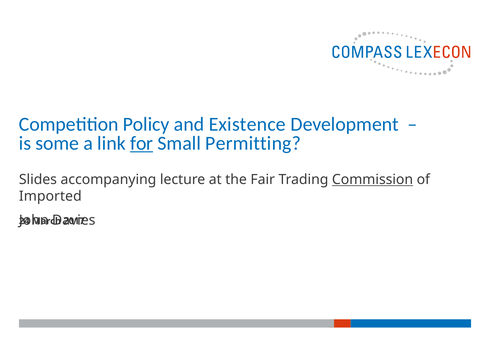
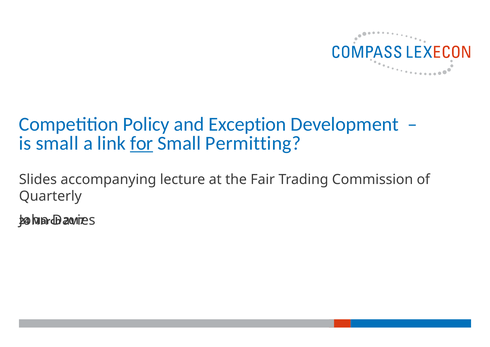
Existence: Existence -> Exception (247, 124)
is some: some -> small (57, 143)
Commission underline: present -> none (373, 179)
Imported: Imported -> Quarterly (50, 196)
